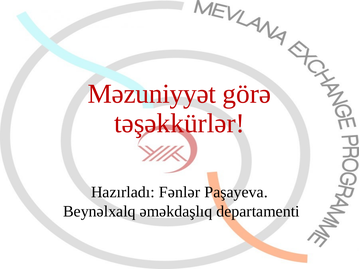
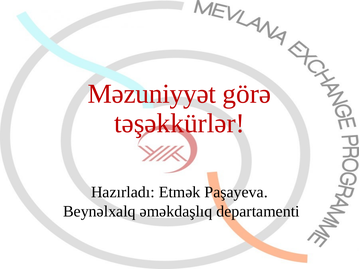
Fənlər: Fənlər -> Etmək (180, 192)
